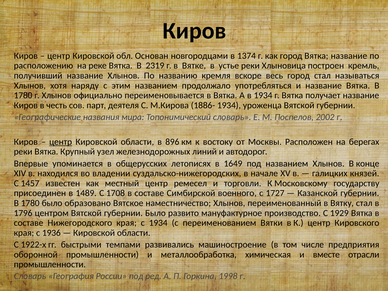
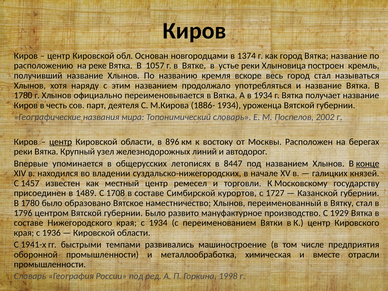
2319: 2319 -> 1057 (155, 66)
1649: 1649 -> 8447 (233, 163)
конце underline: none -> present (368, 163)
военного: военного -> курортов (237, 193)
1922-х: 1922-х -> 1941-х (33, 245)
